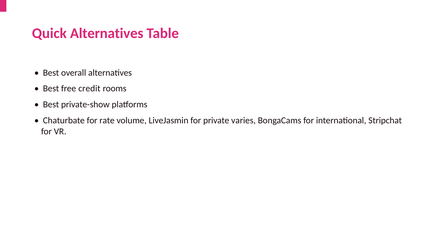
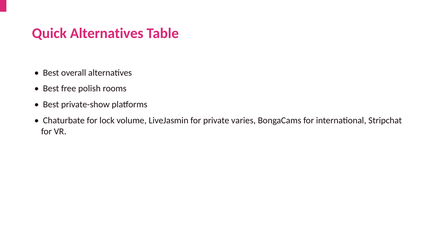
credit: credit -> polish (89, 89)
rate: rate -> lock (107, 120)
